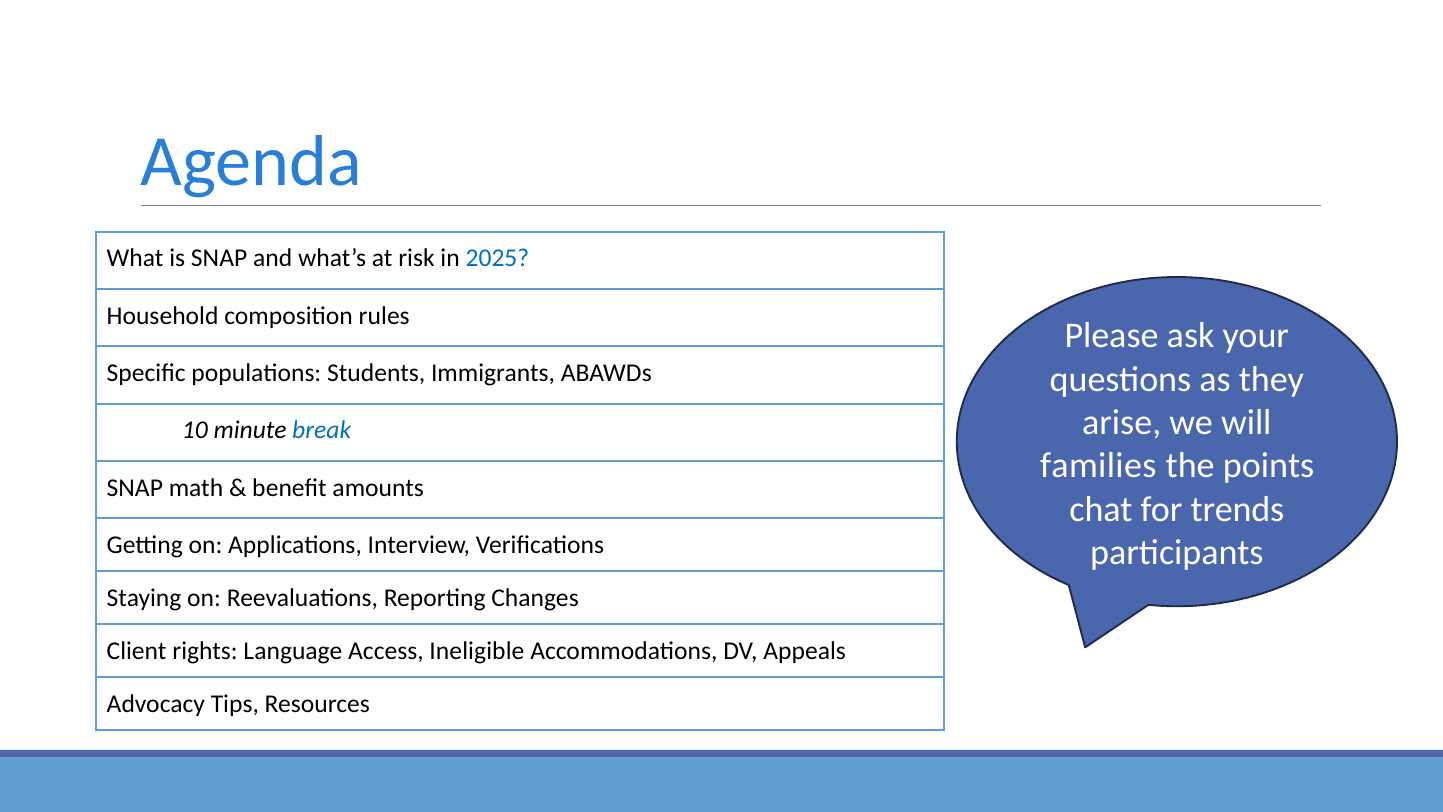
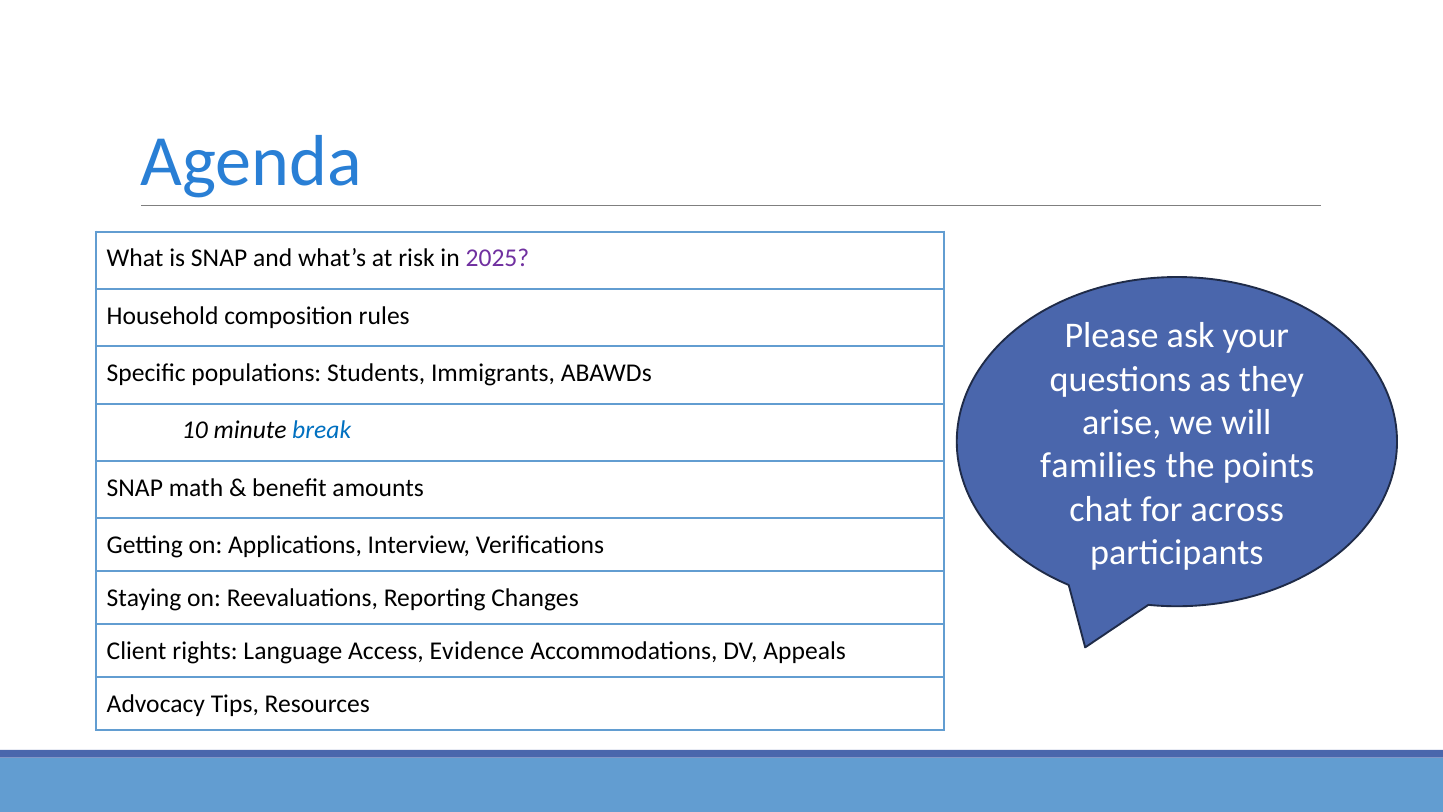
2025 colour: blue -> purple (497, 258)
trends: trends -> across (1237, 509)
Ineligible: Ineligible -> Evidence (477, 650)
